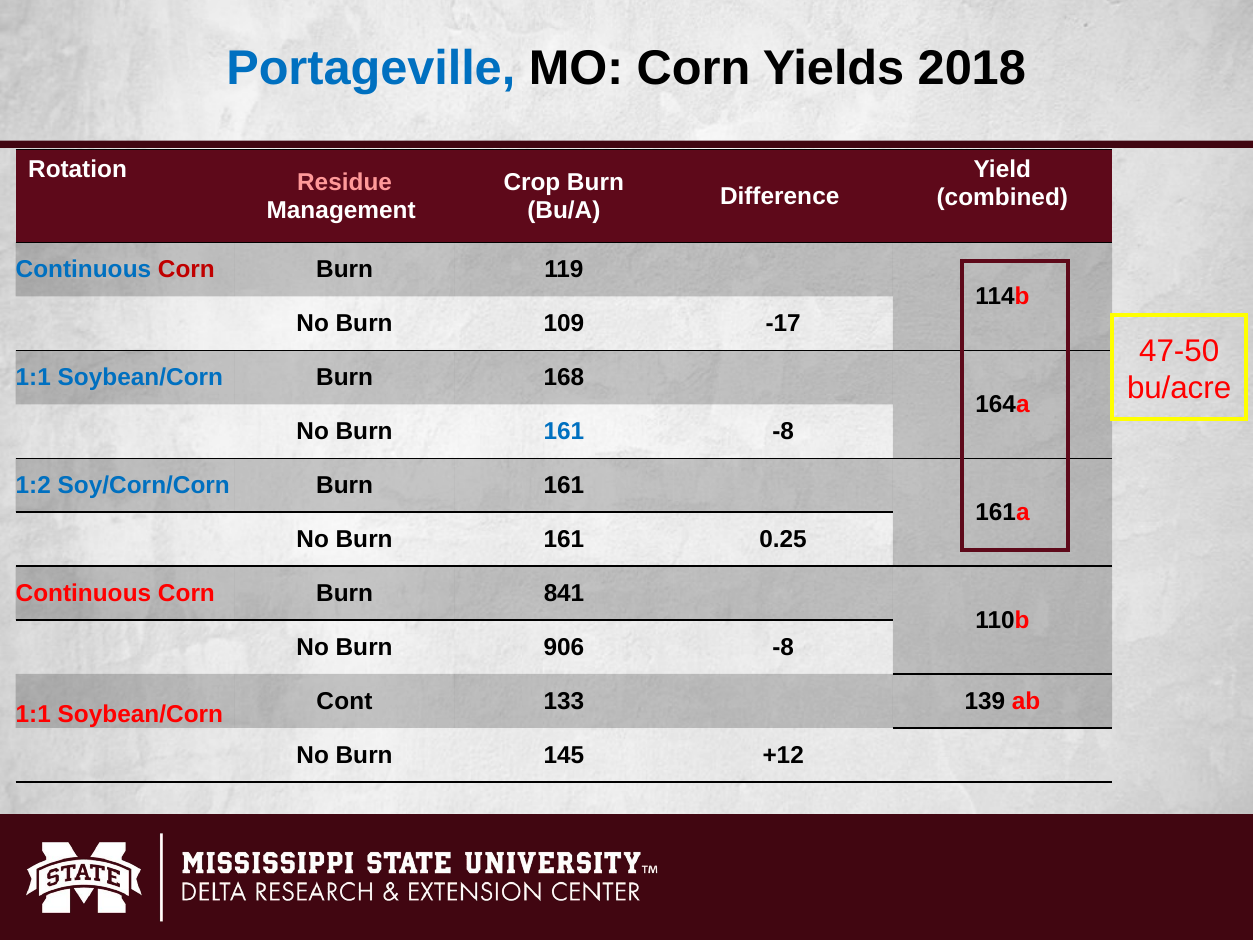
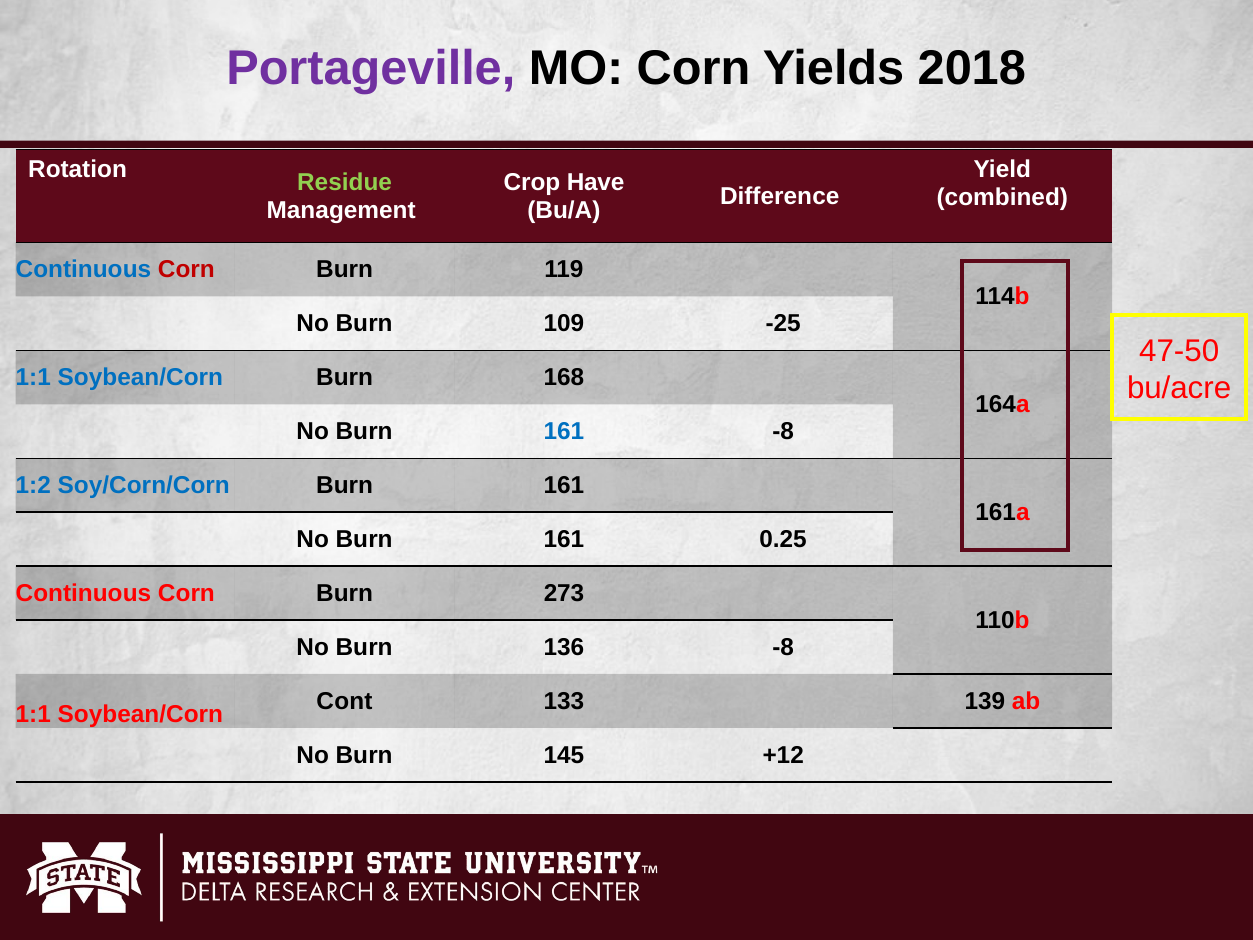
Portageville colour: blue -> purple (371, 68)
Residue colour: pink -> light green (345, 183)
Crop Burn: Burn -> Have (596, 183)
-17: -17 -> -25 (783, 324)
841: 841 -> 273 (564, 593)
906: 906 -> 136 (564, 647)
